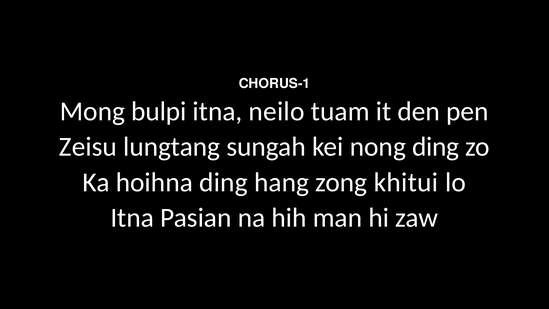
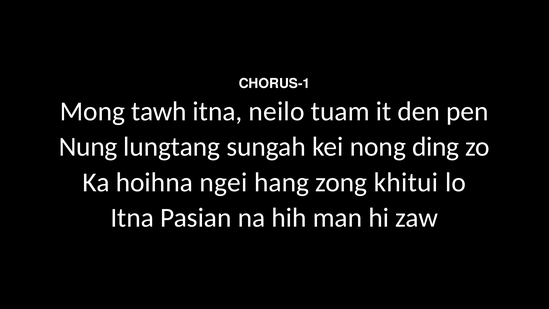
bulpi: bulpi -> tawh (159, 111)
Zeisu: Zeisu -> Nung (88, 147)
hoihna ding: ding -> ngei (223, 182)
